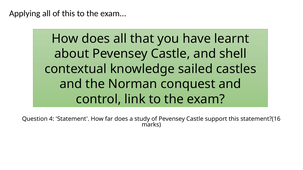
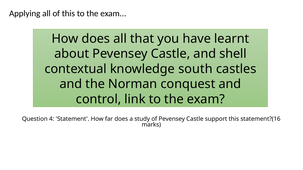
sailed: sailed -> south (195, 69)
